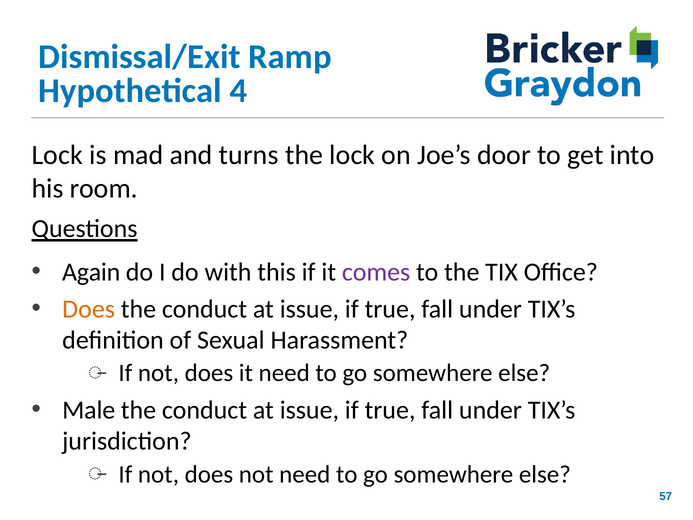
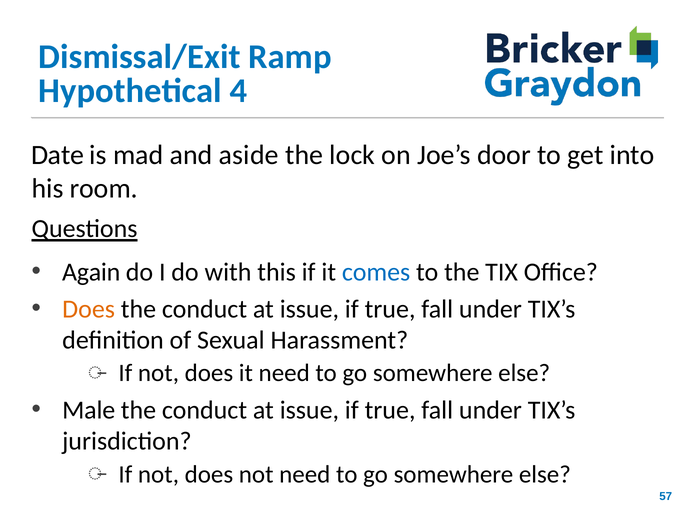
Lock: Lock -> Date (58, 155)
turns: turns -> aside (249, 155)
comes colour: purple -> blue (376, 272)
